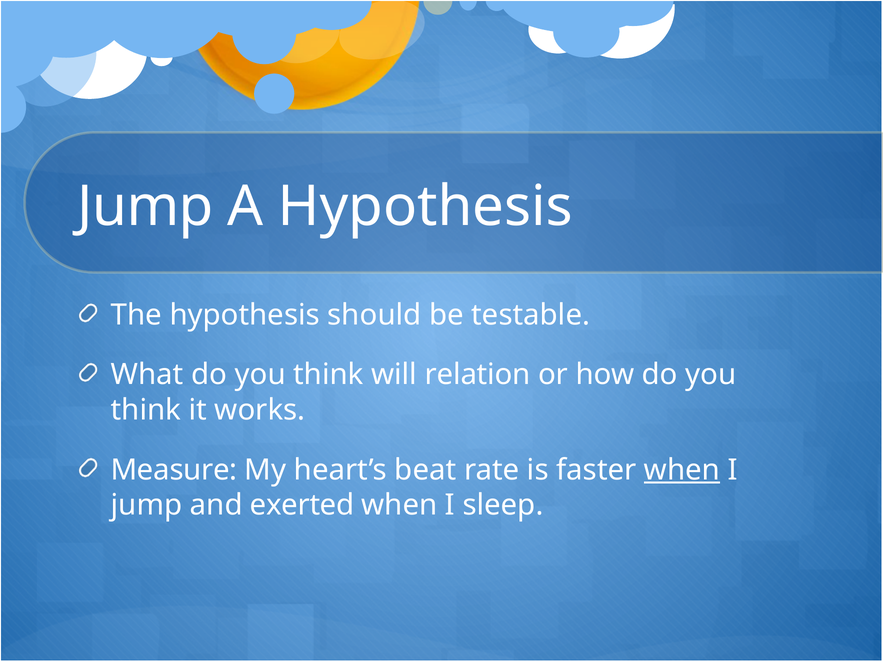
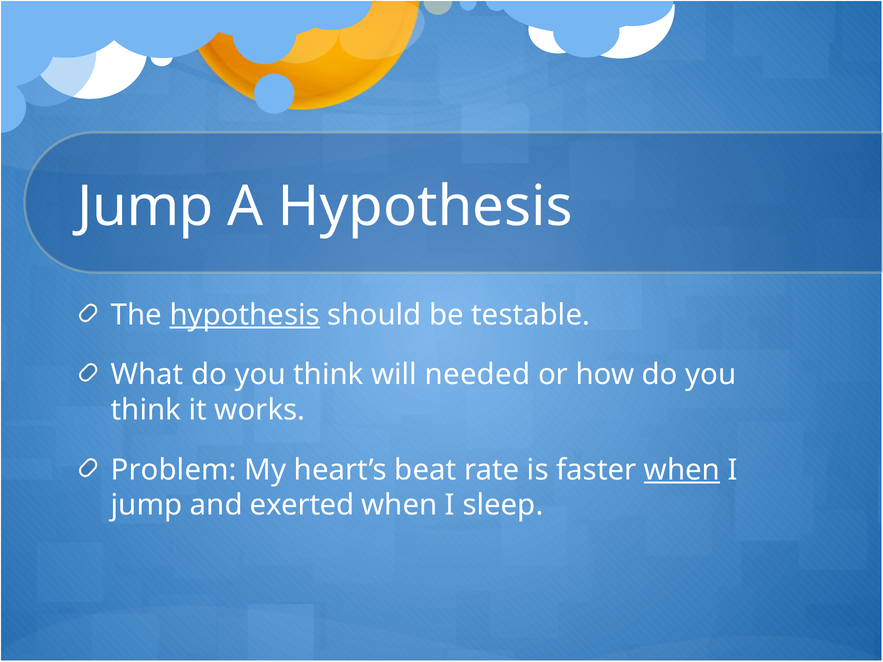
hypothesis underline: none -> present (245, 315)
relation: relation -> needed (477, 375)
Measure: Measure -> Problem (174, 470)
